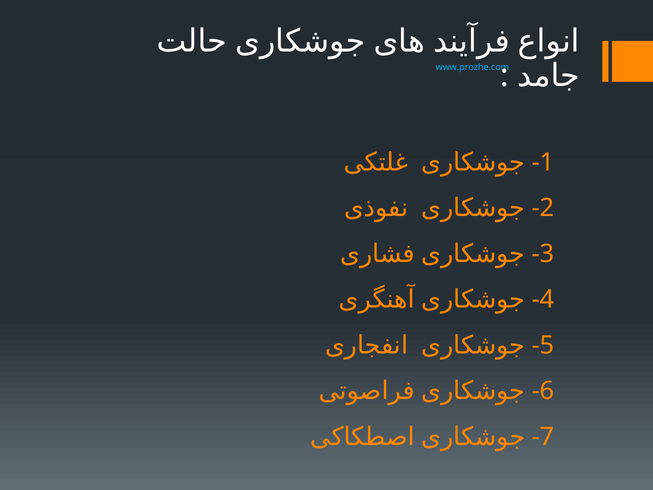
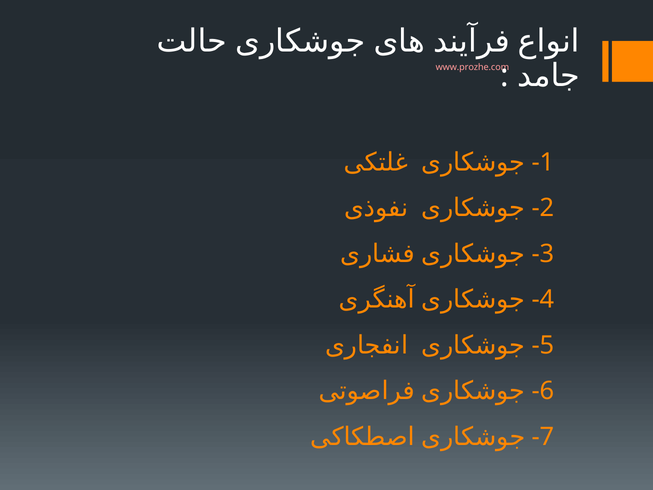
www.prozhe.com colour: light blue -> pink (472, 67)
